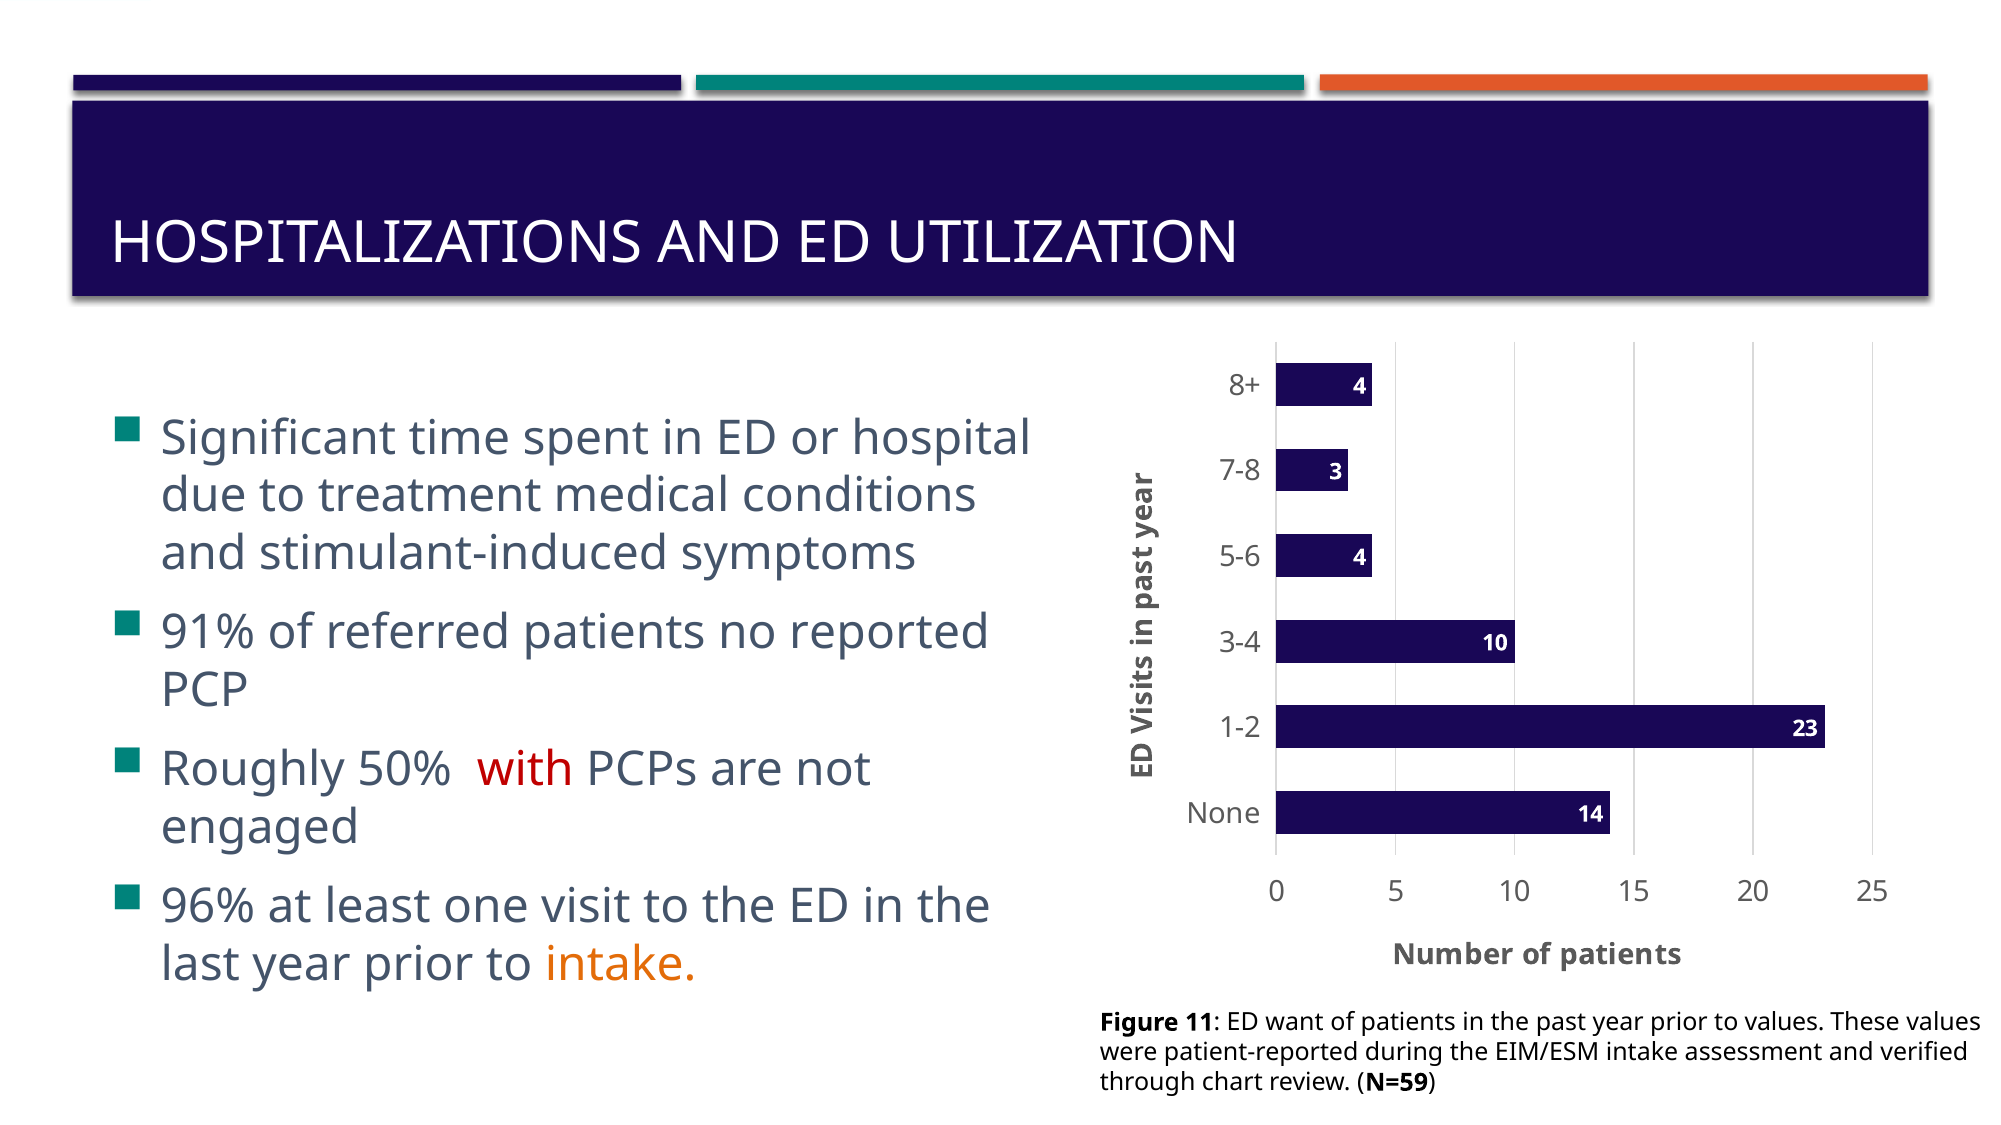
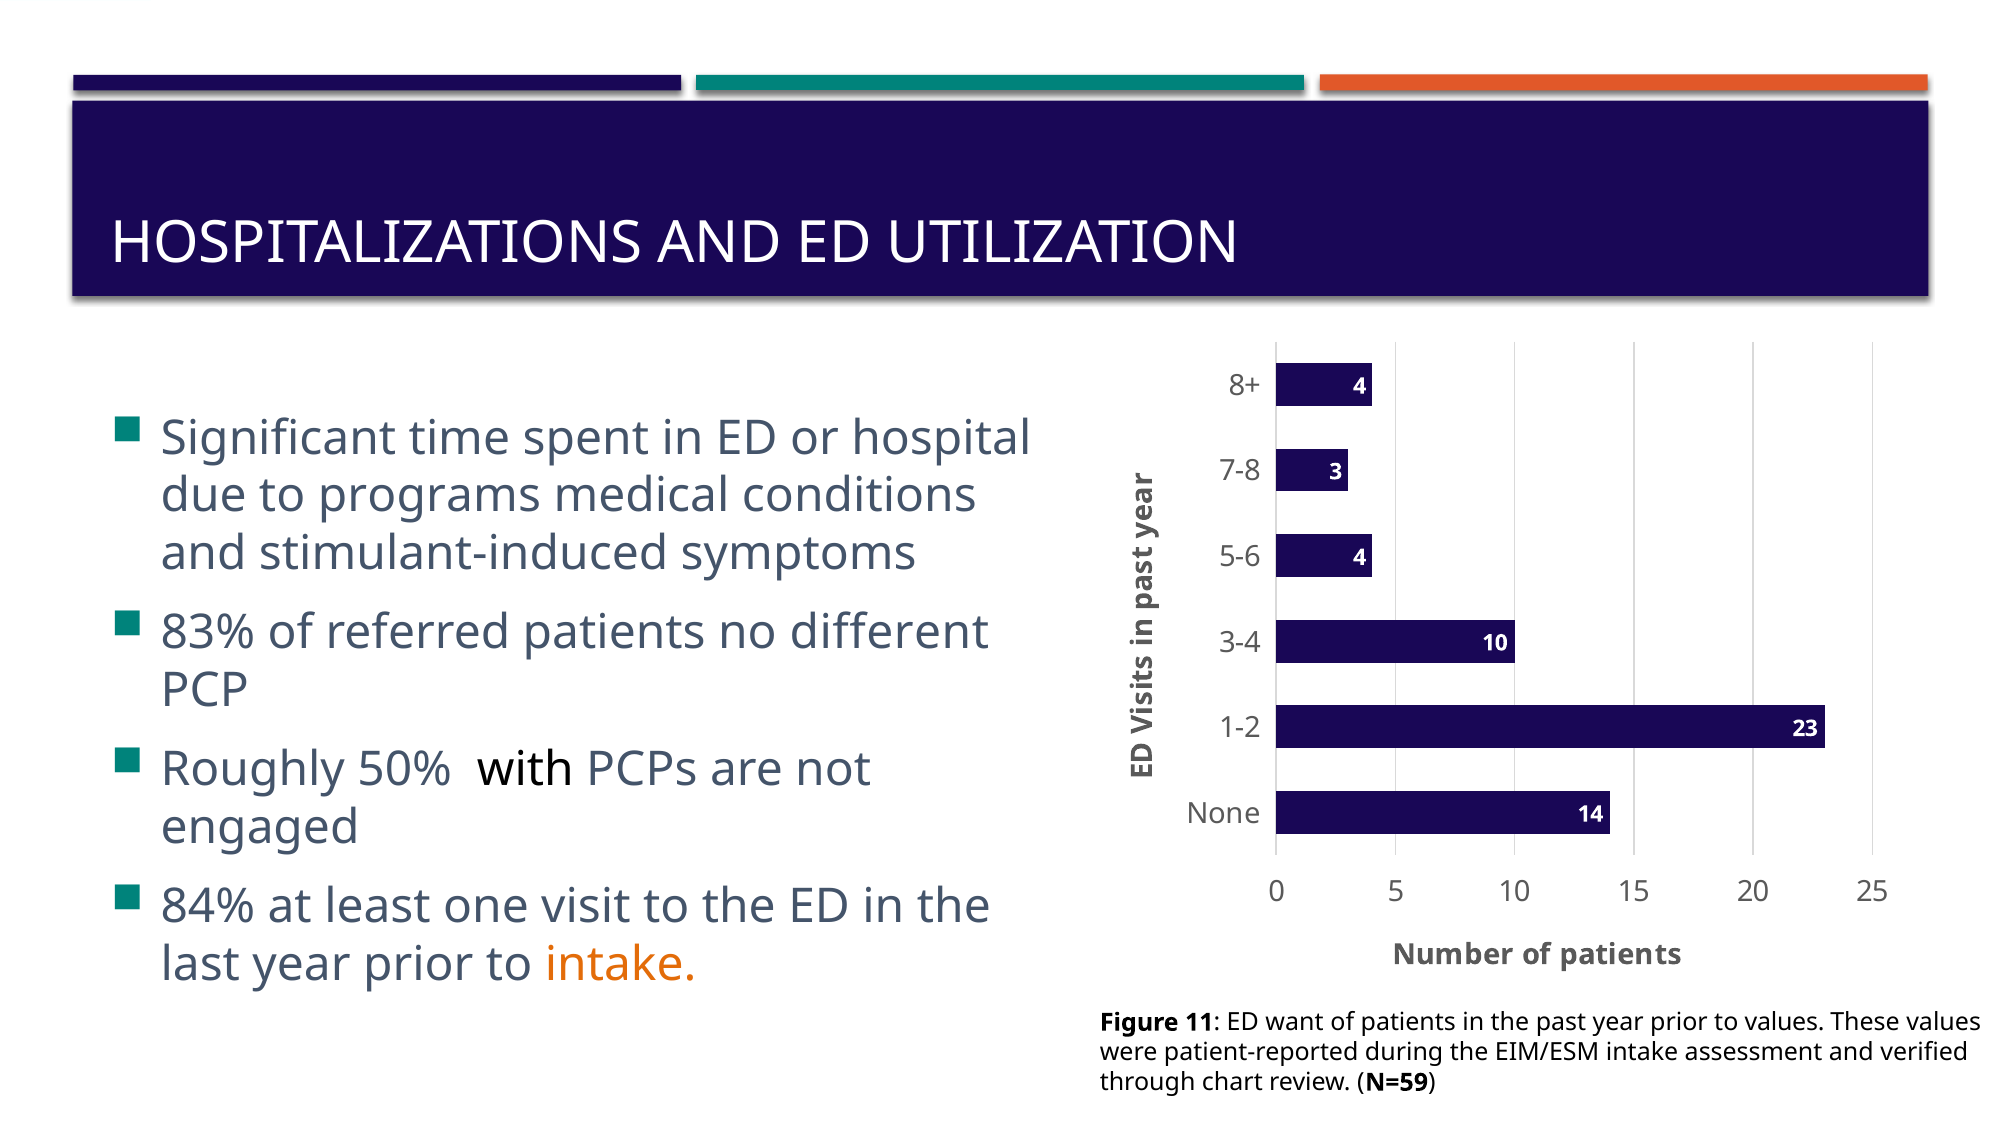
treatment: treatment -> programs (429, 496)
91%: 91% -> 83% (208, 633)
reported: reported -> different (889, 633)
with colour: red -> black (525, 770)
96%: 96% -> 84% (208, 907)
